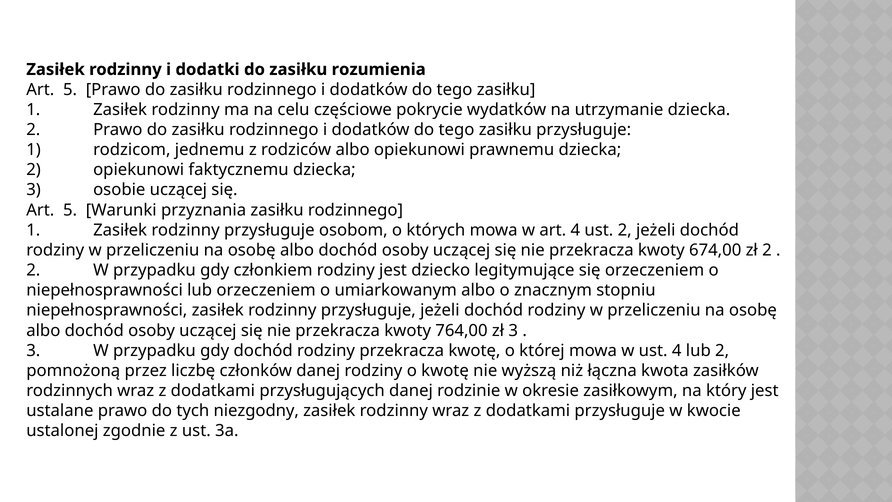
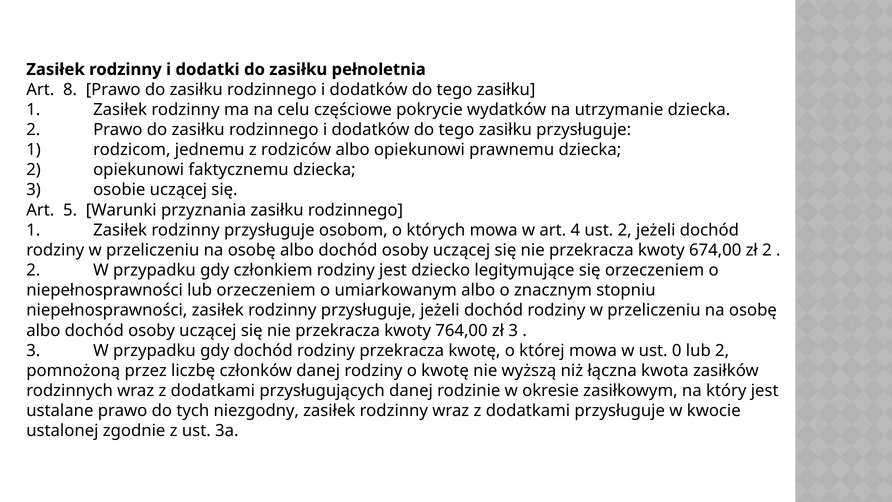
rozumienia: rozumienia -> pełnoletnia (379, 69)
5: 5 -> 8 (70, 90)
ust 4: 4 -> 0 (677, 350)
